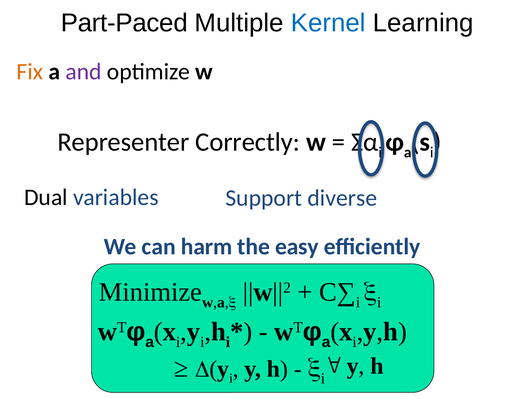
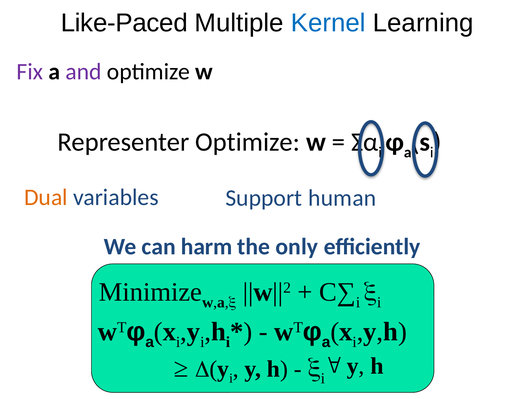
Part-Paced: Part-Paced -> Like-Paced (124, 23)
Fix colour: orange -> purple (30, 72)
Representer Correctly: Correctly -> Optimize (248, 142)
Dual colour: black -> orange (46, 197)
diverse: diverse -> human (342, 198)
easy: easy -> only (297, 247)
